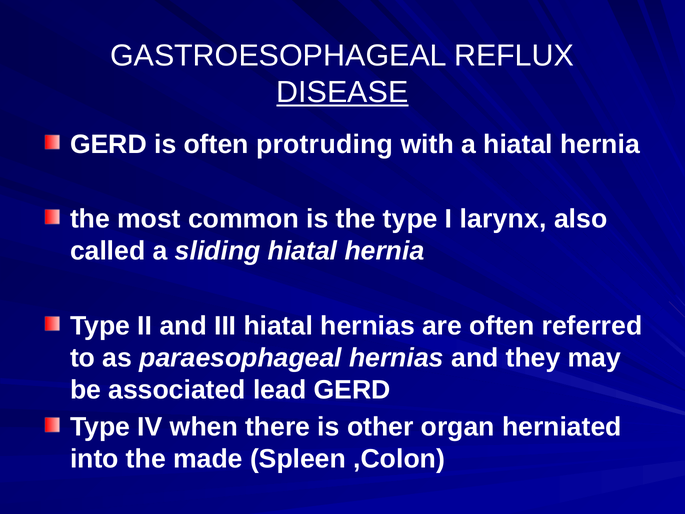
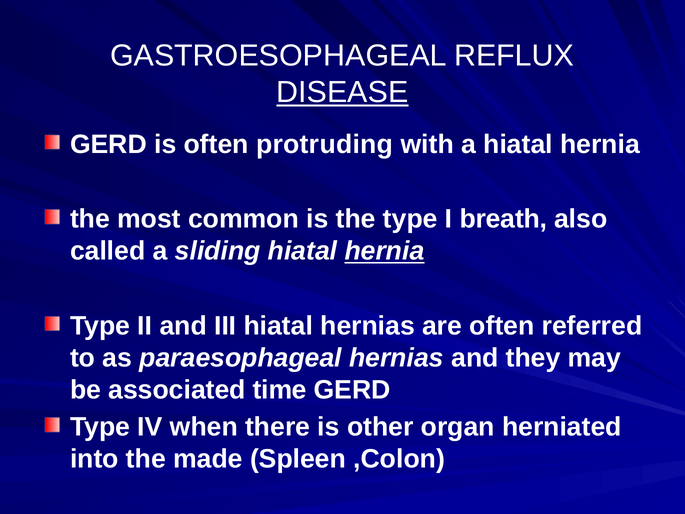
larynx: larynx -> breath (503, 219)
hernia underline: none -> present (384, 251)
lead: lead -> time (280, 390)
